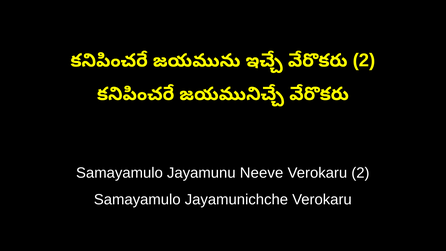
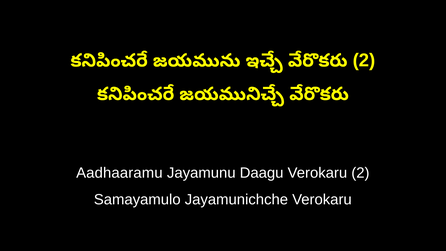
Samayamulo: Samayamulo -> Aadhaaramu (119, 173)
Neeve: Neeve -> Daagu (262, 173)
